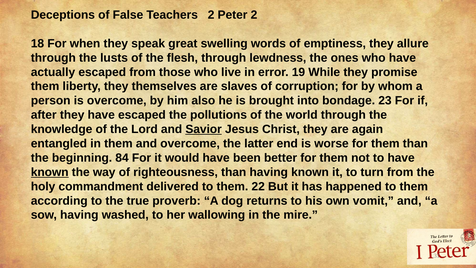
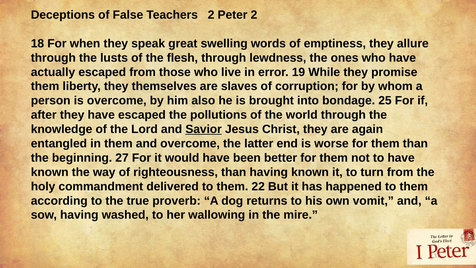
23: 23 -> 25 (385, 101)
84: 84 -> 27 (122, 158)
known underline: present -> none (50, 172)
